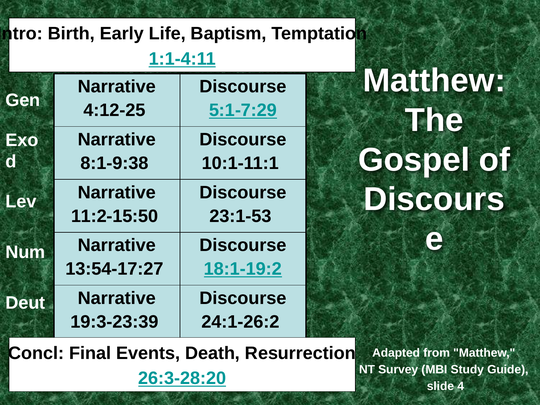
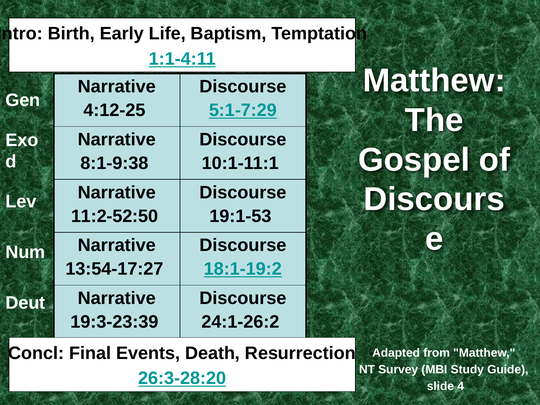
11:2-15:50: 11:2-15:50 -> 11:2-52:50 (115, 216)
23:1-53: 23:1-53 -> 19:1-53 (241, 216)
